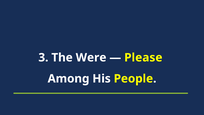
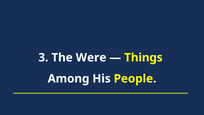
Please: Please -> Things (143, 57)
